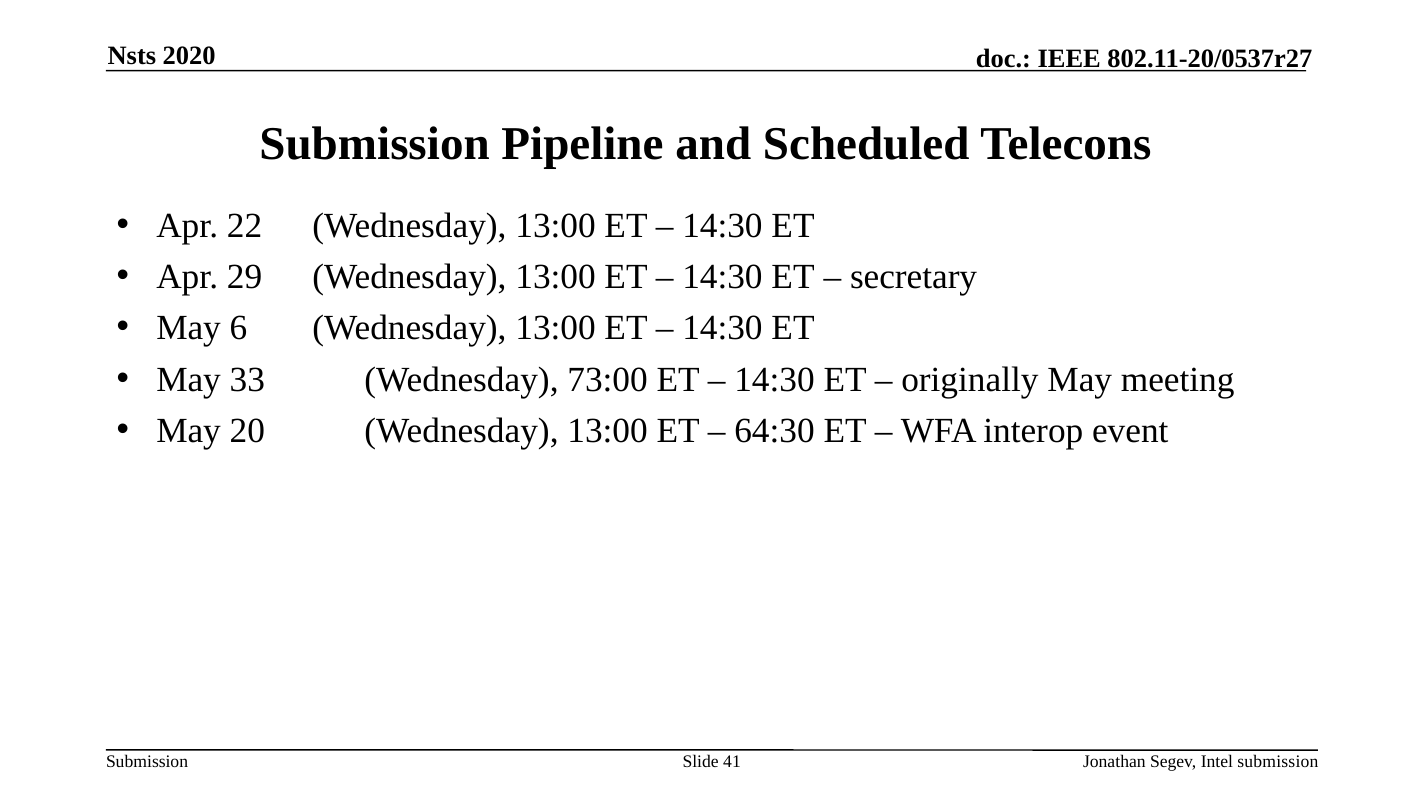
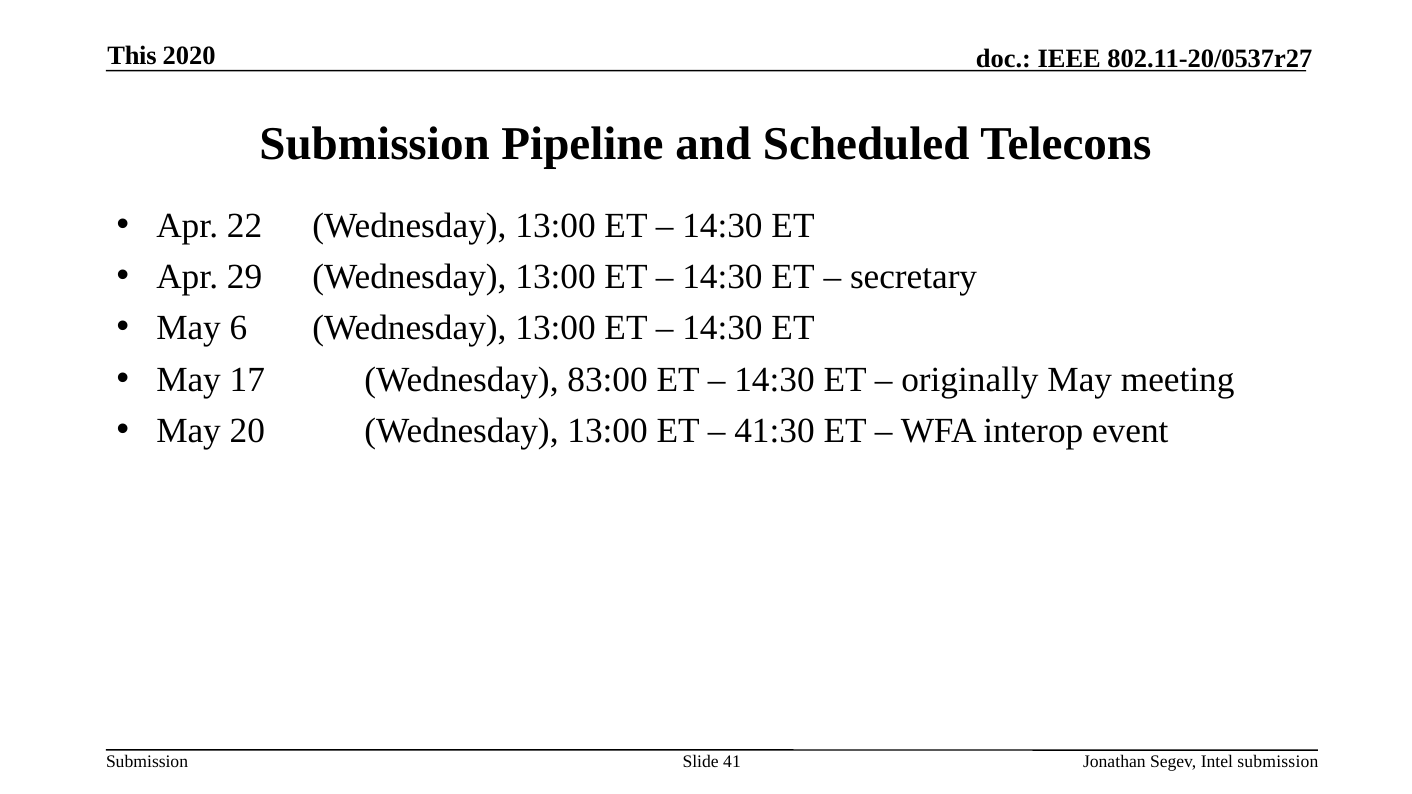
Nsts: Nsts -> This (132, 56)
33: 33 -> 17 (247, 380)
73:00: 73:00 -> 83:00 (608, 380)
64:30: 64:30 -> 41:30 (775, 431)
